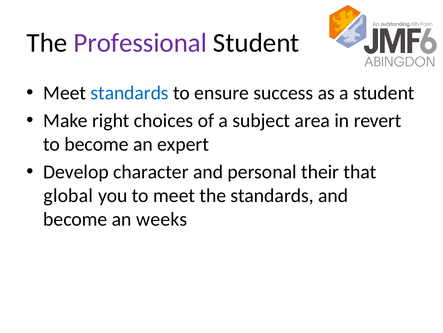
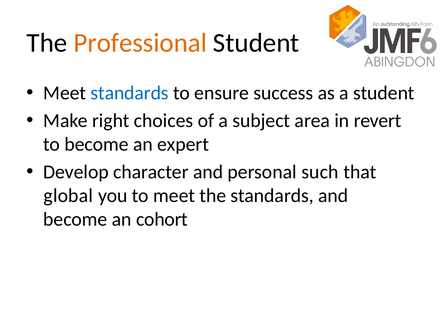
Professional colour: purple -> orange (140, 43)
their: their -> such (320, 172)
weeks: weeks -> cohort (162, 219)
